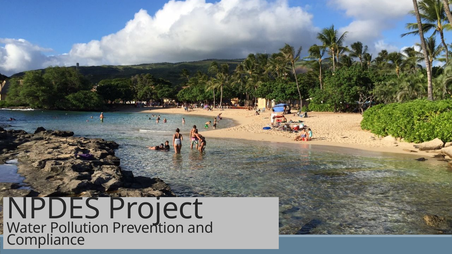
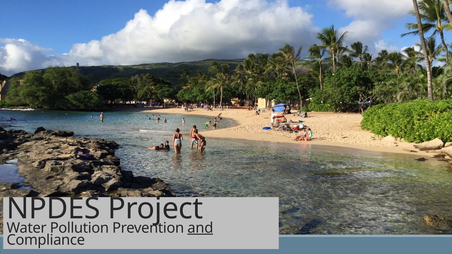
and underline: none -> present (200, 228)
